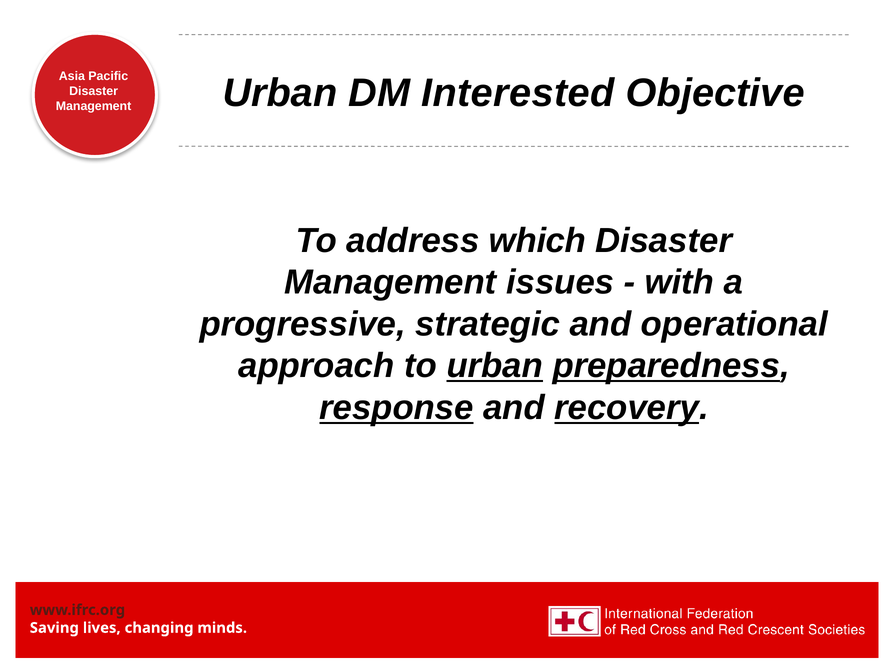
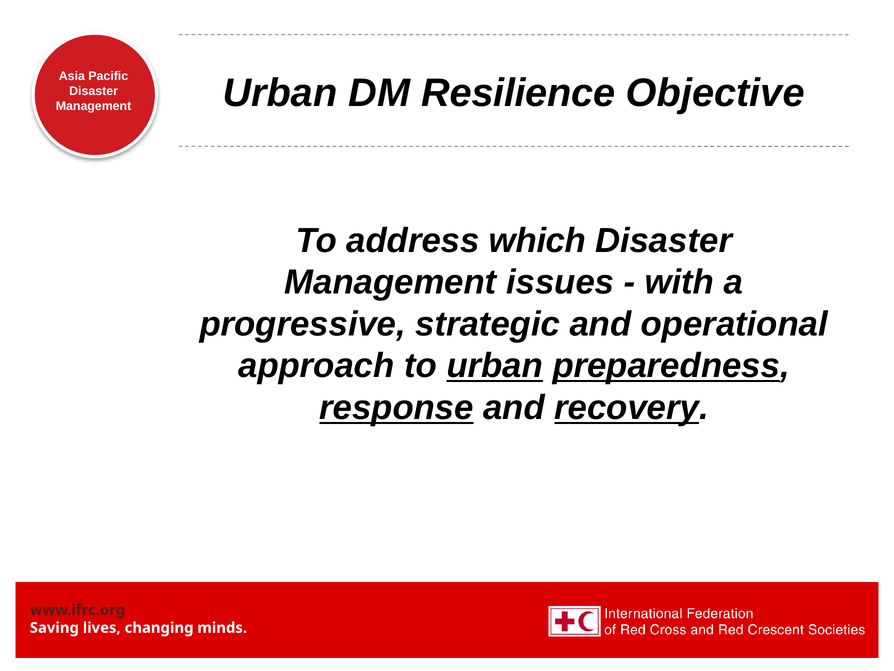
Interested: Interested -> Resilience (518, 93)
